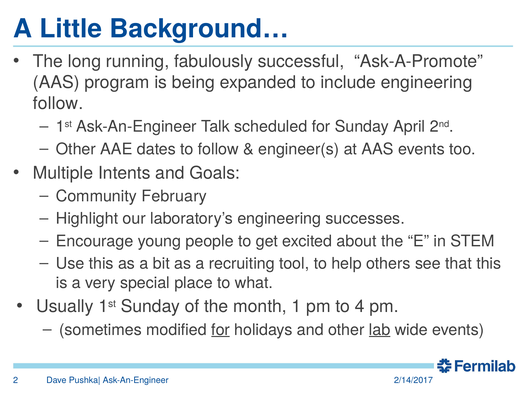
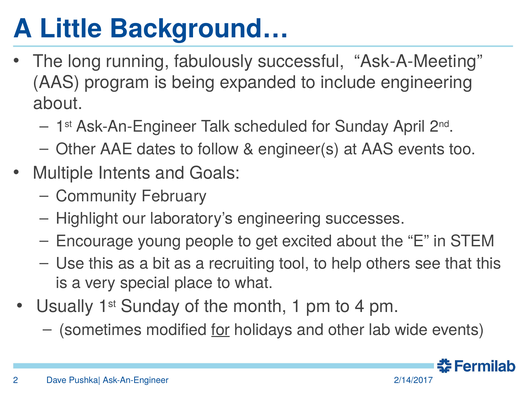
Ask-A-Promote: Ask-A-Promote -> Ask-A-Meeting (418, 62)
follow: follow -> about (58, 104)
lab underline: present -> none (380, 330)
